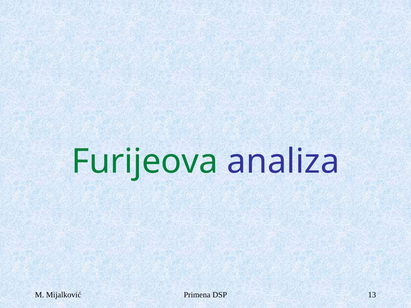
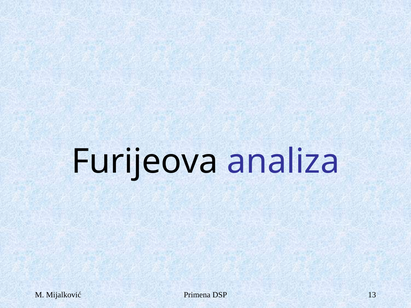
Furijeova colour: green -> black (145, 162)
